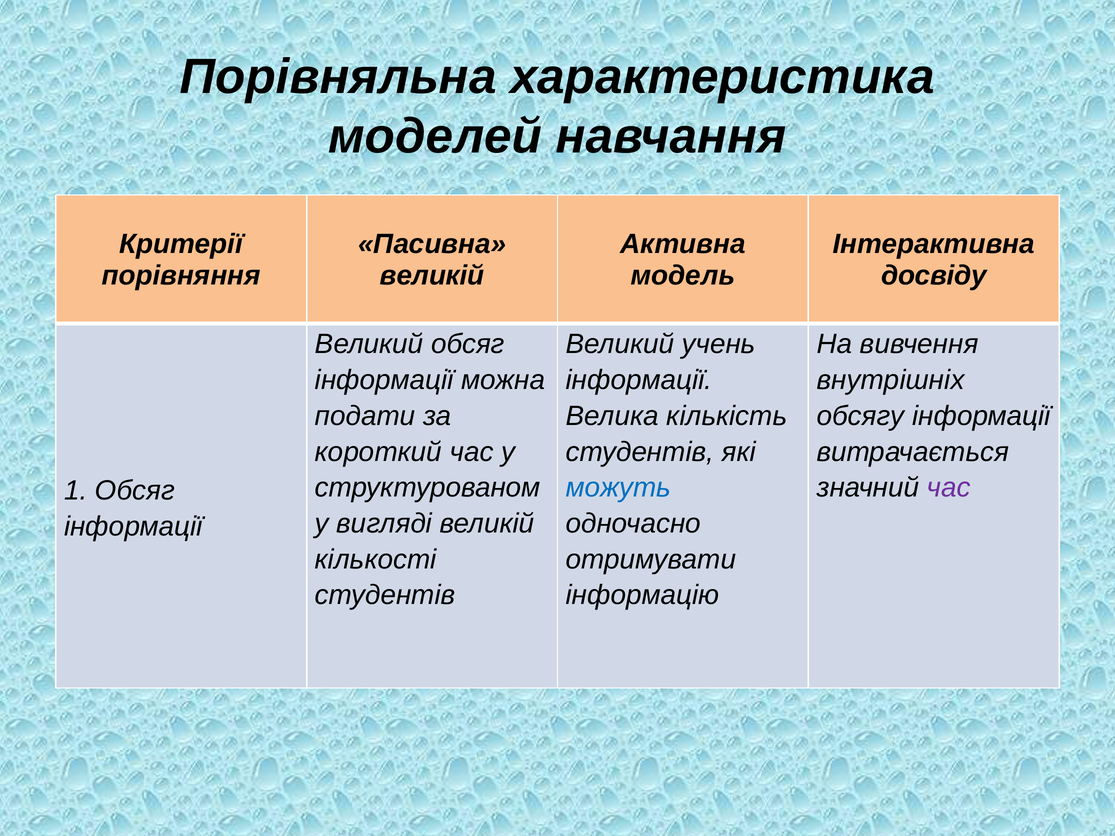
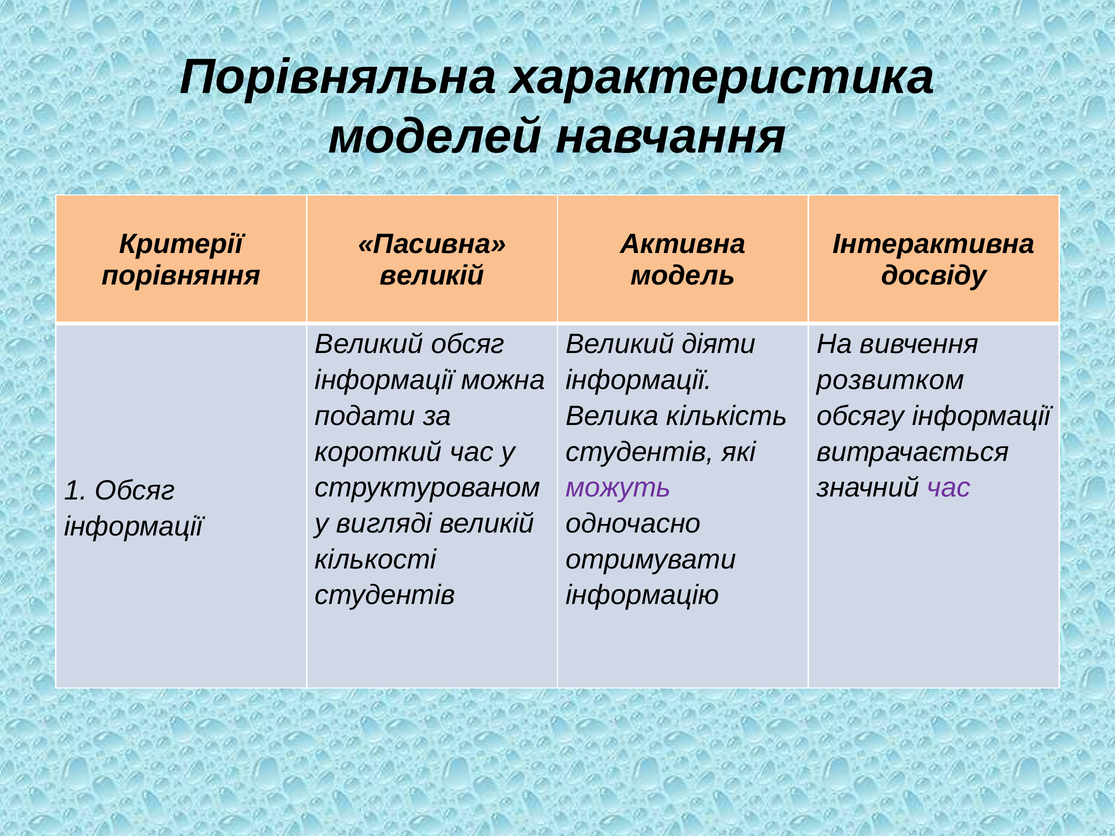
учень: учень -> діяти (719, 344)
внутрішніх: внутрішніх -> розвитком (891, 380)
можуть colour: blue -> purple (618, 488)
